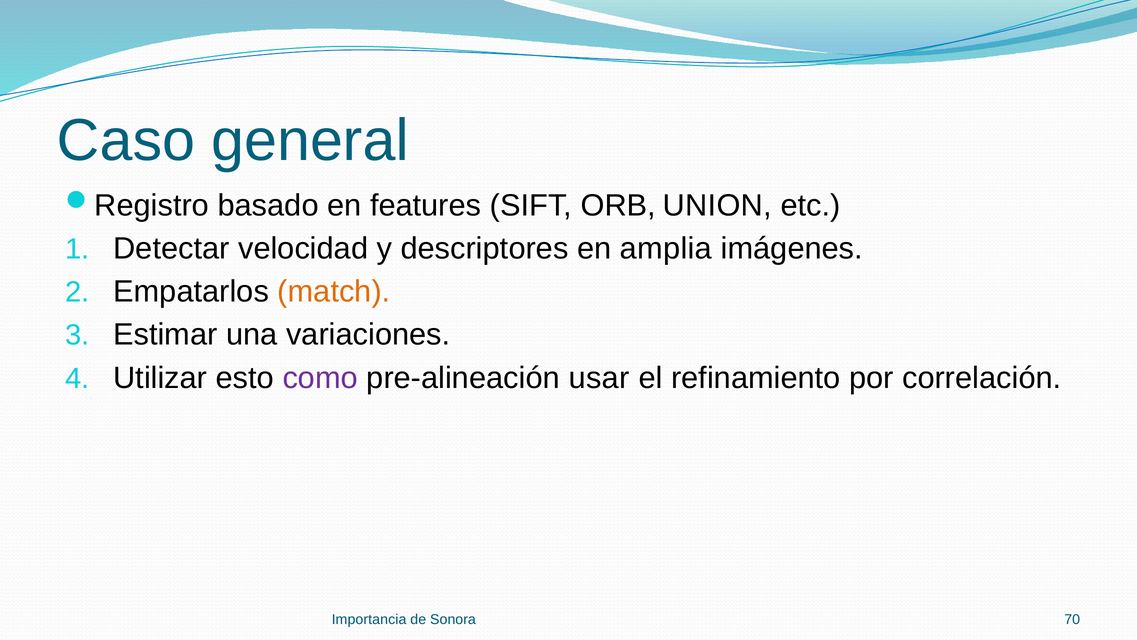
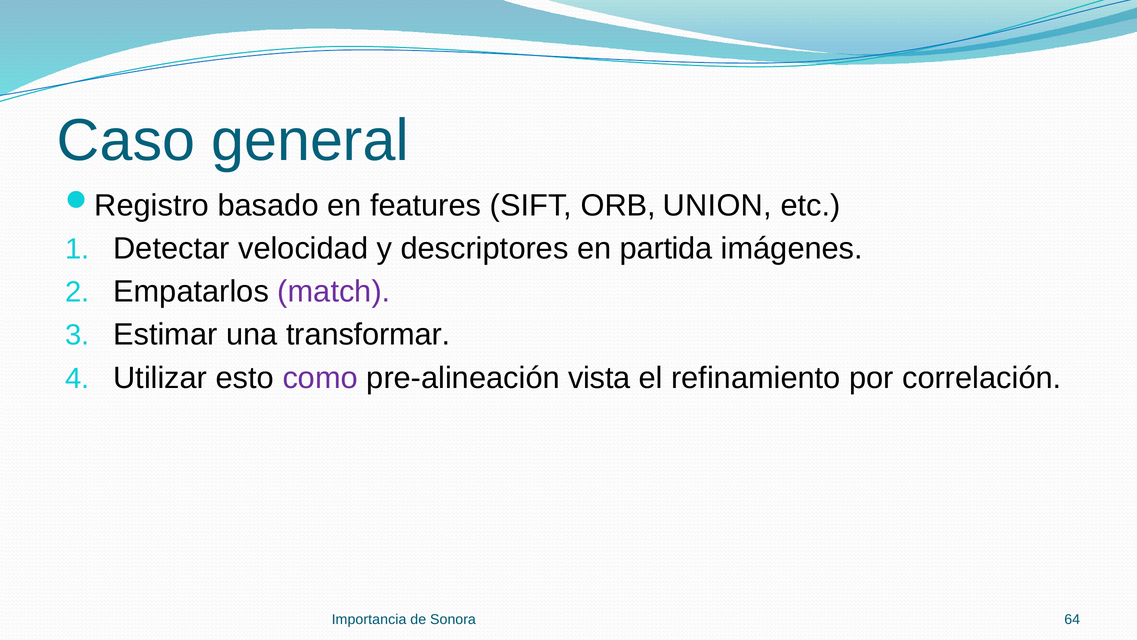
amplia: amplia -> partida (666, 248)
match colour: orange -> purple (334, 291)
variaciones: variaciones -> transformar (368, 335)
usar: usar -> vista (599, 378)
70: 70 -> 64 (1072, 619)
